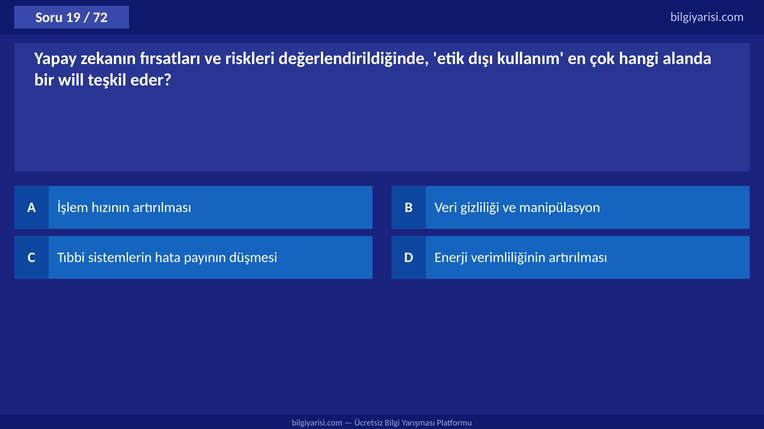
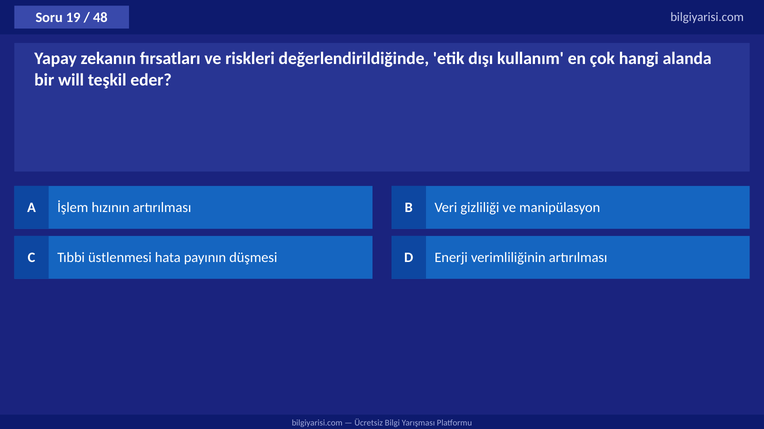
72: 72 -> 48 (100, 17)
sistemlerin: sistemlerin -> üstlenmesi (120, 258)
